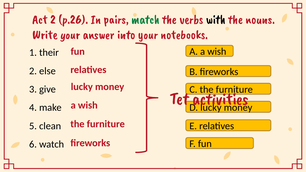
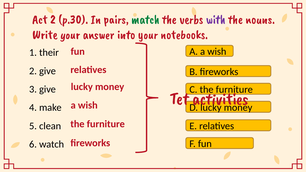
p.26: p.26 -> p.30 (73, 19)
with colour: black -> purple (216, 19)
2 else: else -> give (47, 71)
